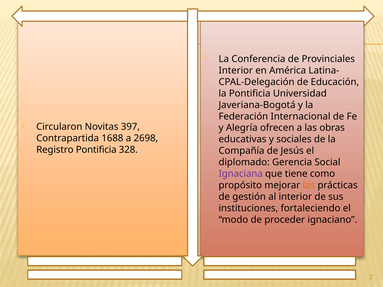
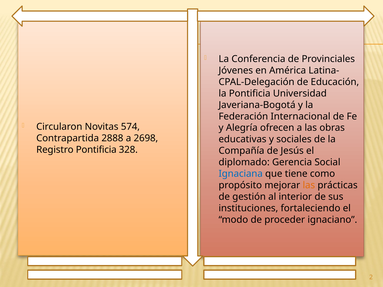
Interior: Interior -> Jóvenes (236, 70)
397: 397 -> 574 (130, 127)
1688: 1688 -> 2888 (112, 138)
Ignaciana colour: purple -> blue (241, 174)
